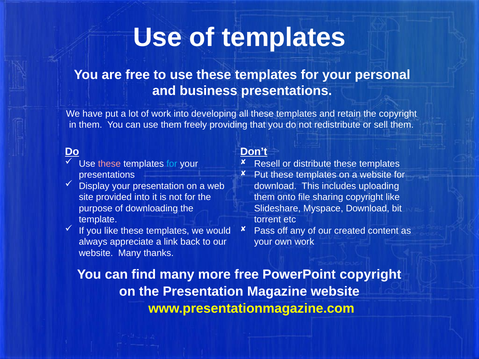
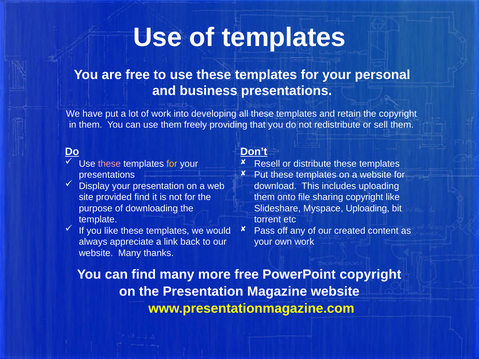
for colour: light blue -> yellow (172, 164)
provided into: into -> find (142, 197)
Myspace Download: Download -> Uploading (368, 208)
